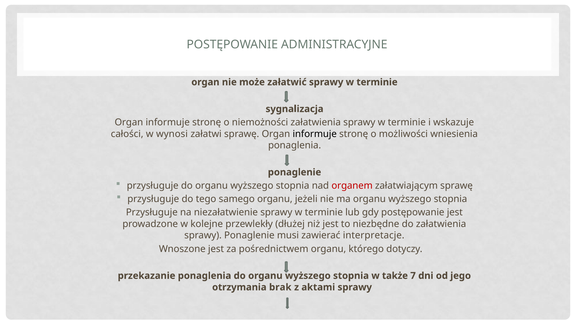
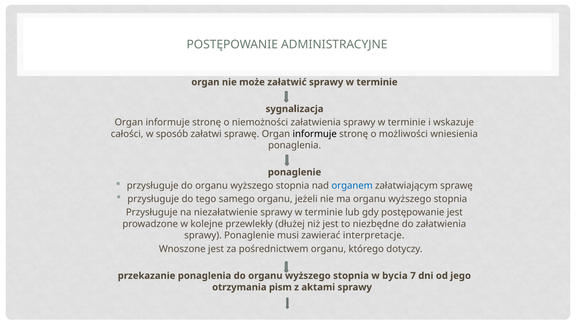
wynosi: wynosi -> sposób (172, 134)
organem colour: red -> blue (352, 186)
także: także -> bycia (395, 276)
brak: brak -> pism (280, 287)
